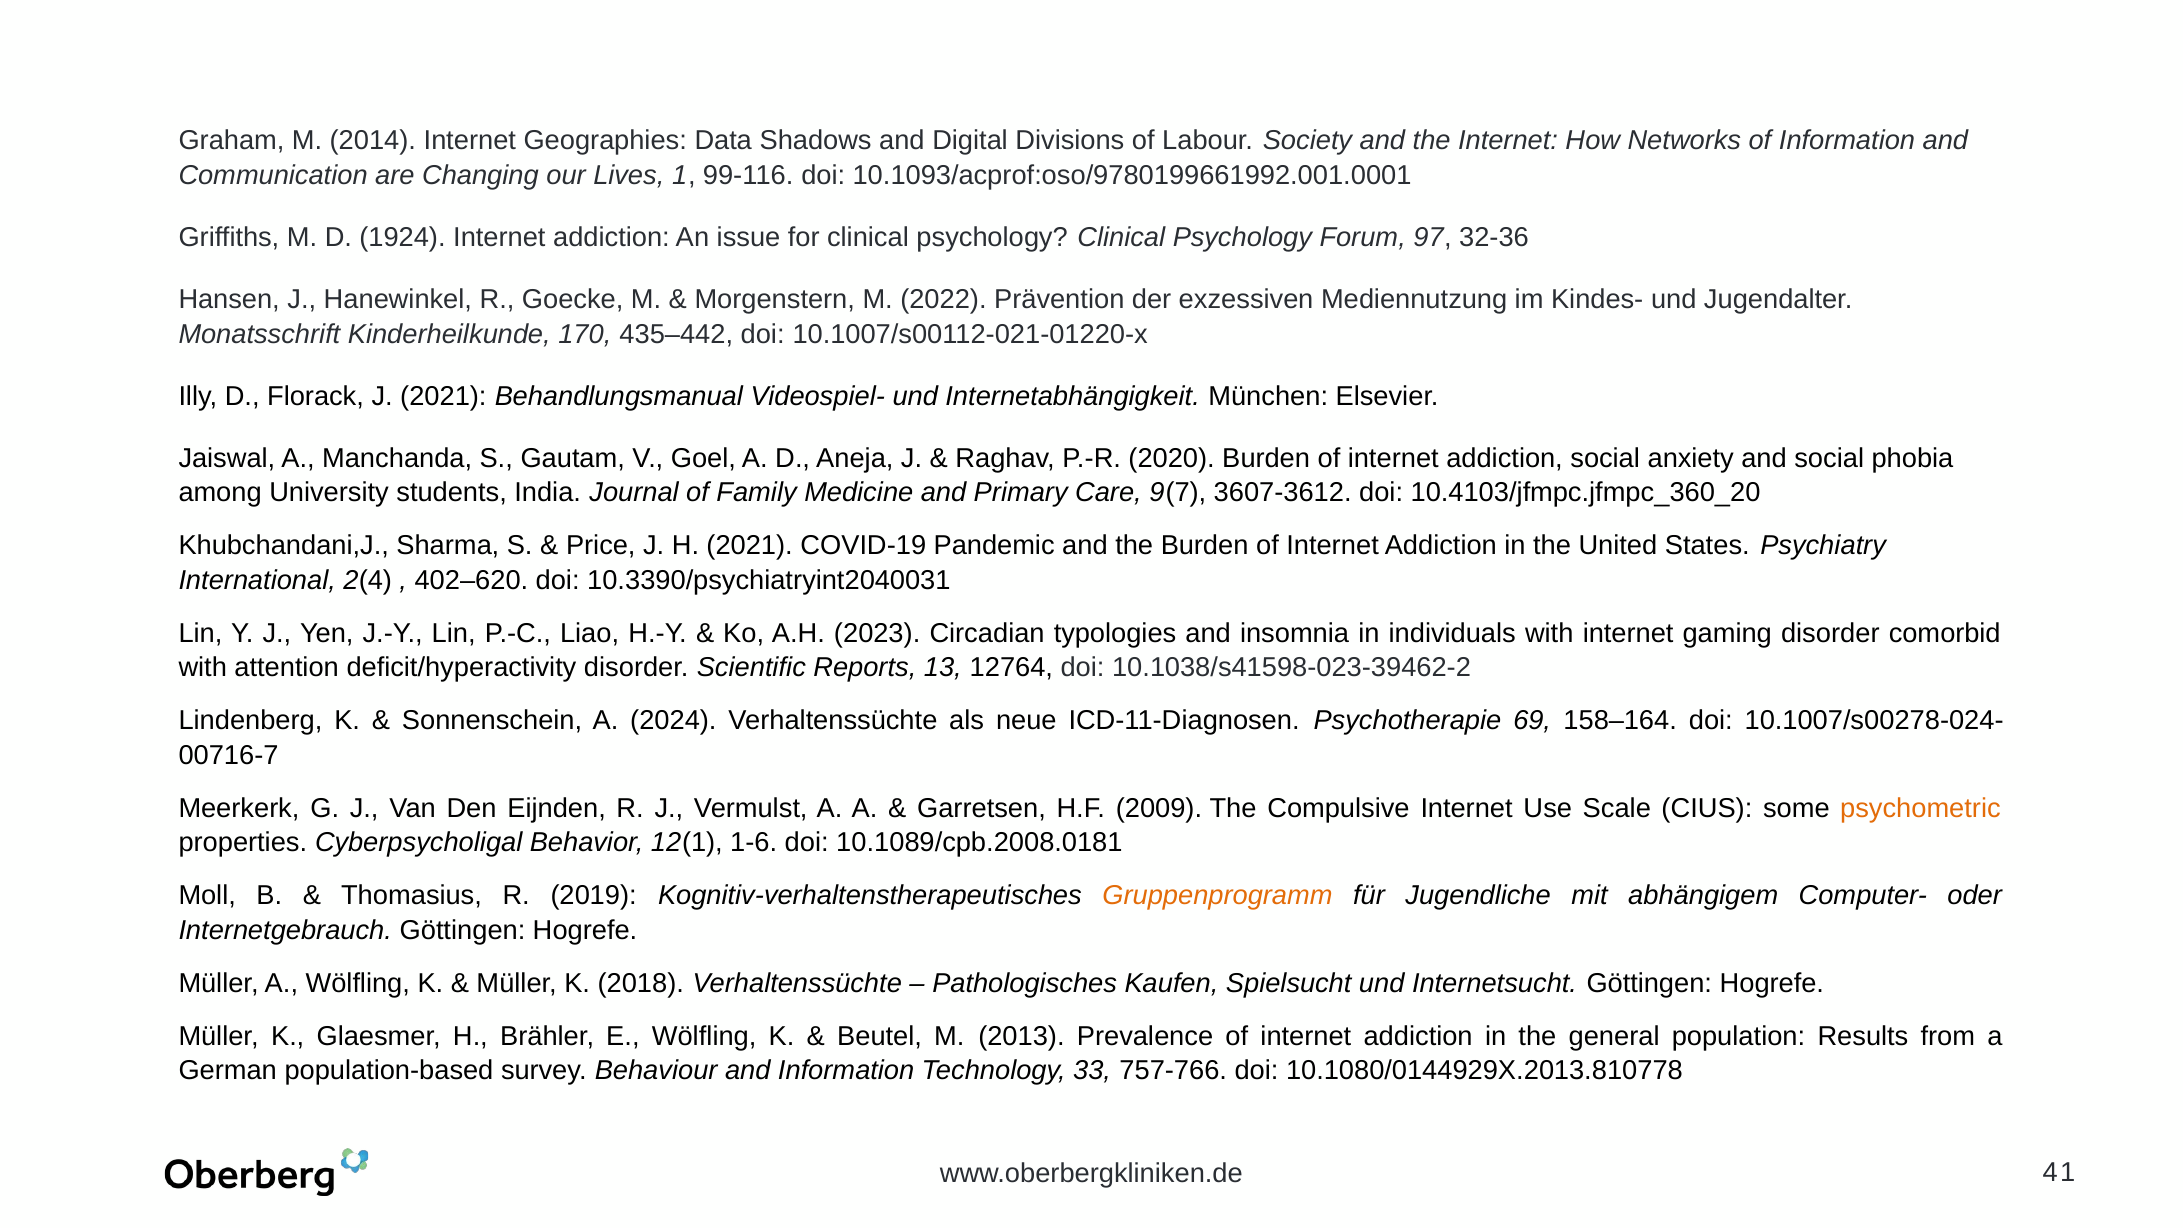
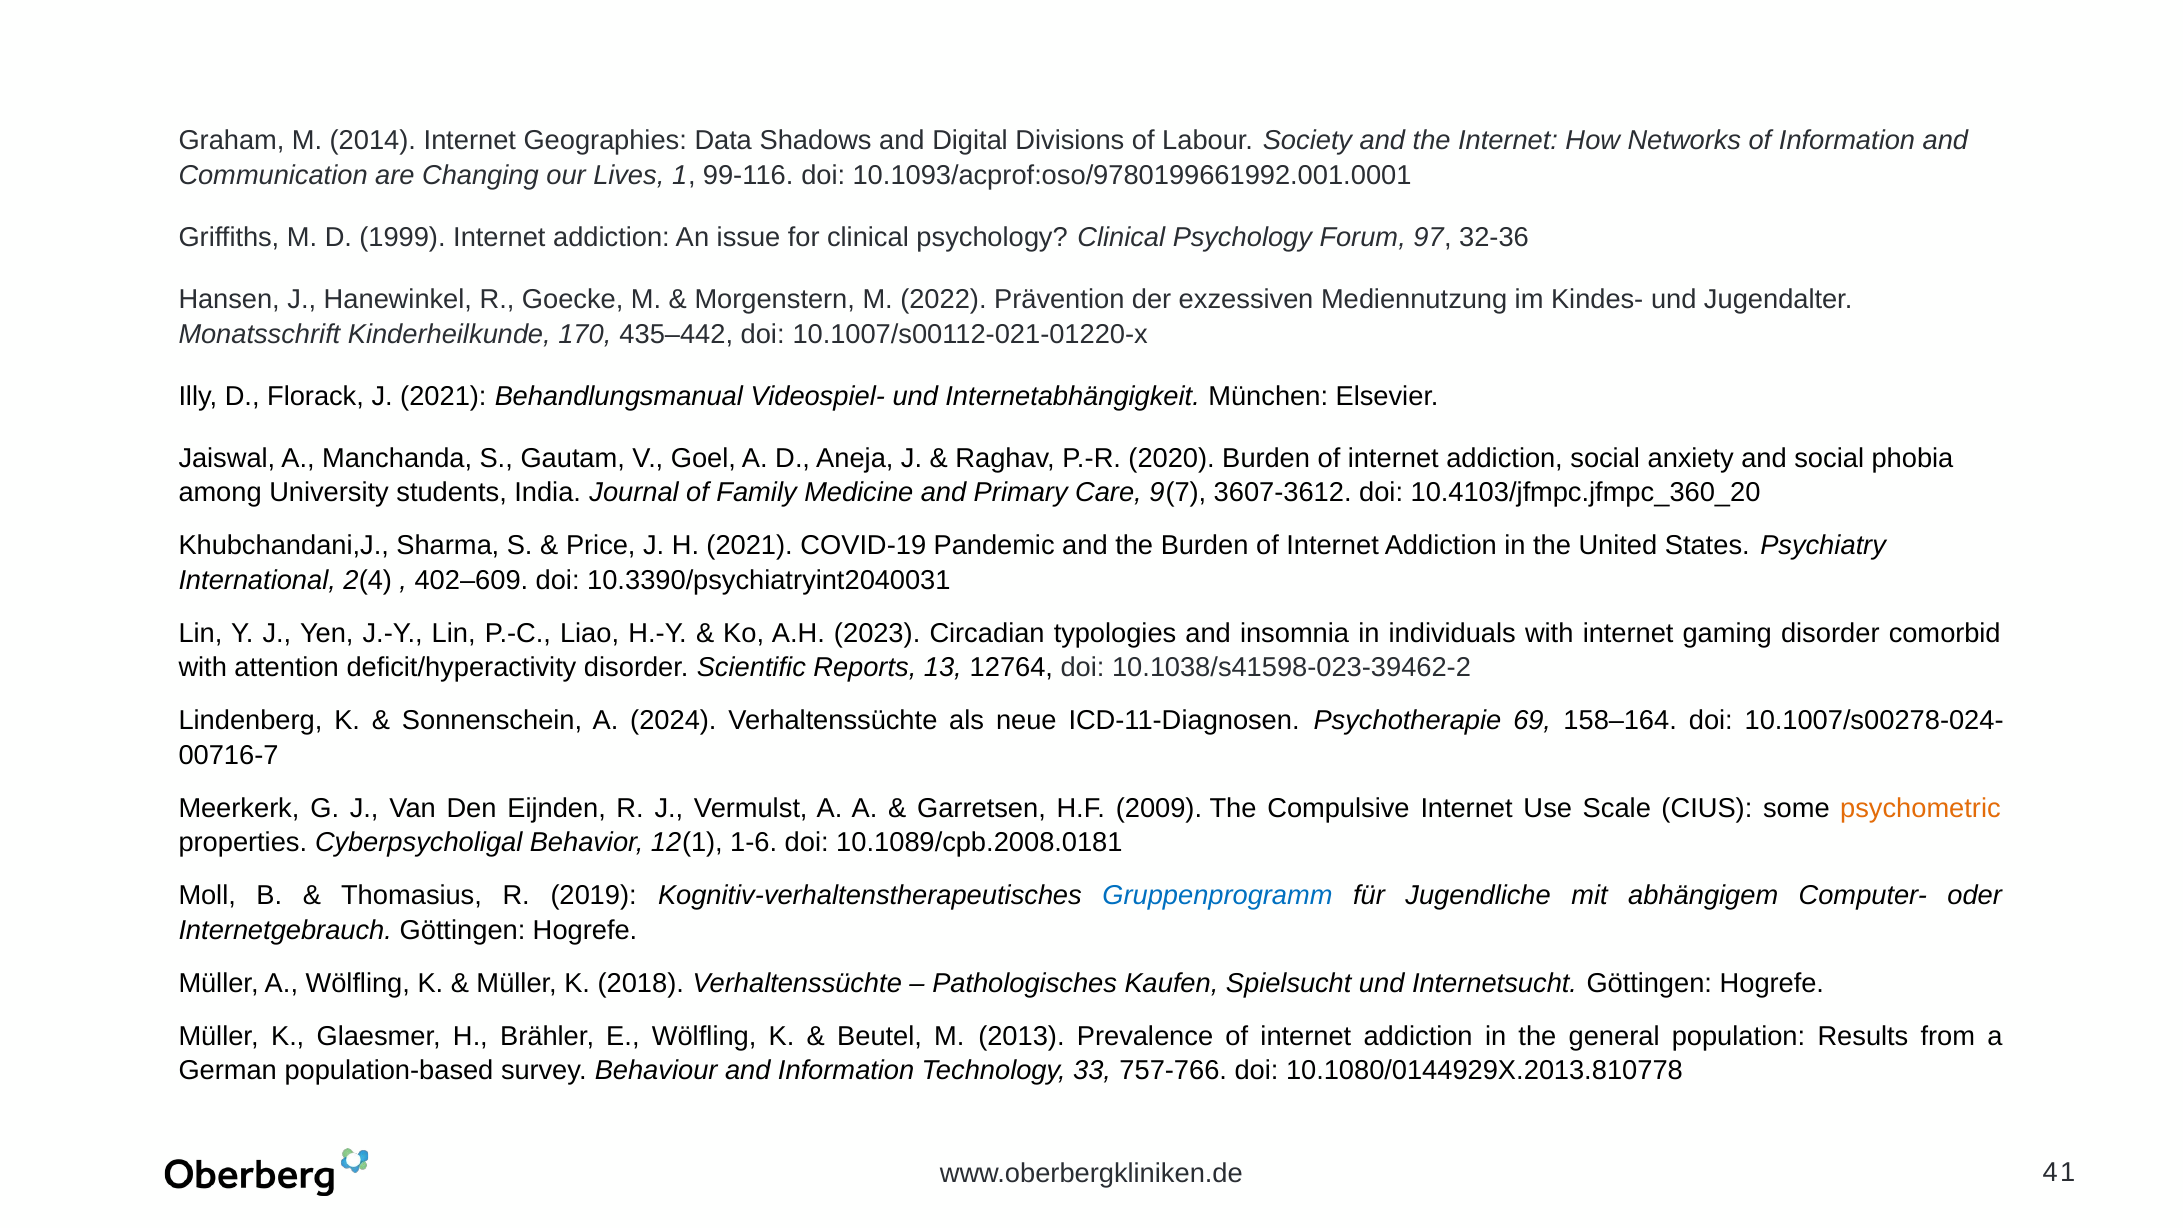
1924: 1924 -> 1999 (402, 238)
402–620: 402–620 -> 402–609 (471, 580)
Gruppenprogramm colour: orange -> blue (1218, 896)
